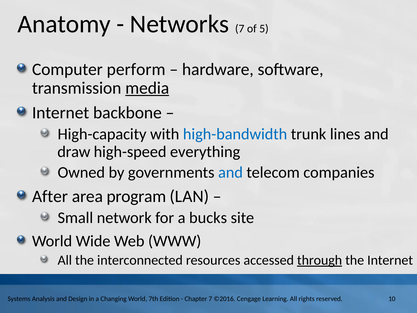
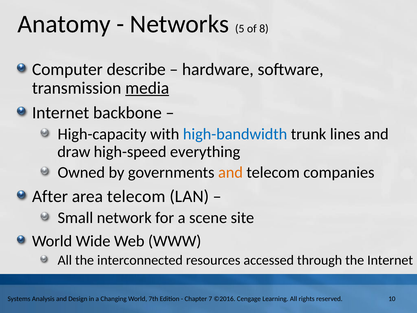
Networks 7: 7 -> 5 (240, 29)
5: 5 -> 8 (264, 29)
perform: perform -> describe (136, 69)
and colour: blue -> orange (230, 172)
area program: program -> telecom (136, 196)
bucks: bucks -> scene (208, 218)
through underline: present -> none (320, 260)
